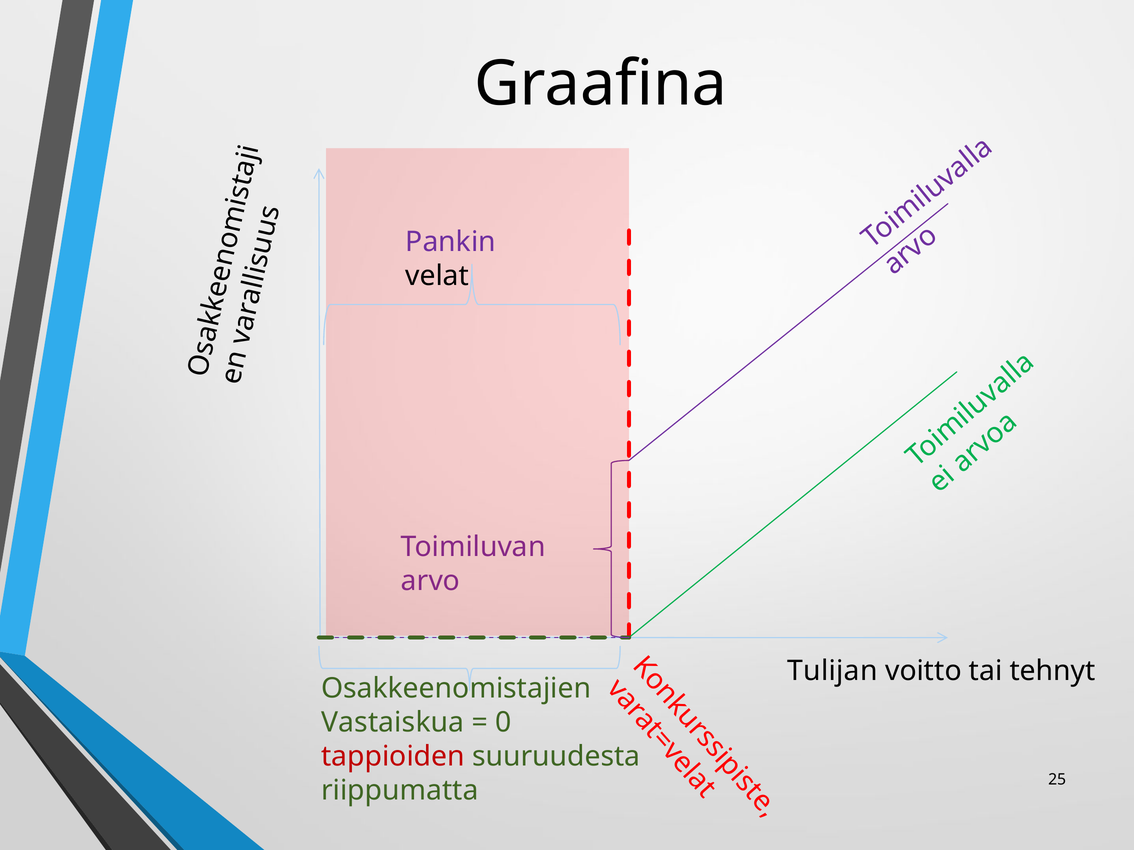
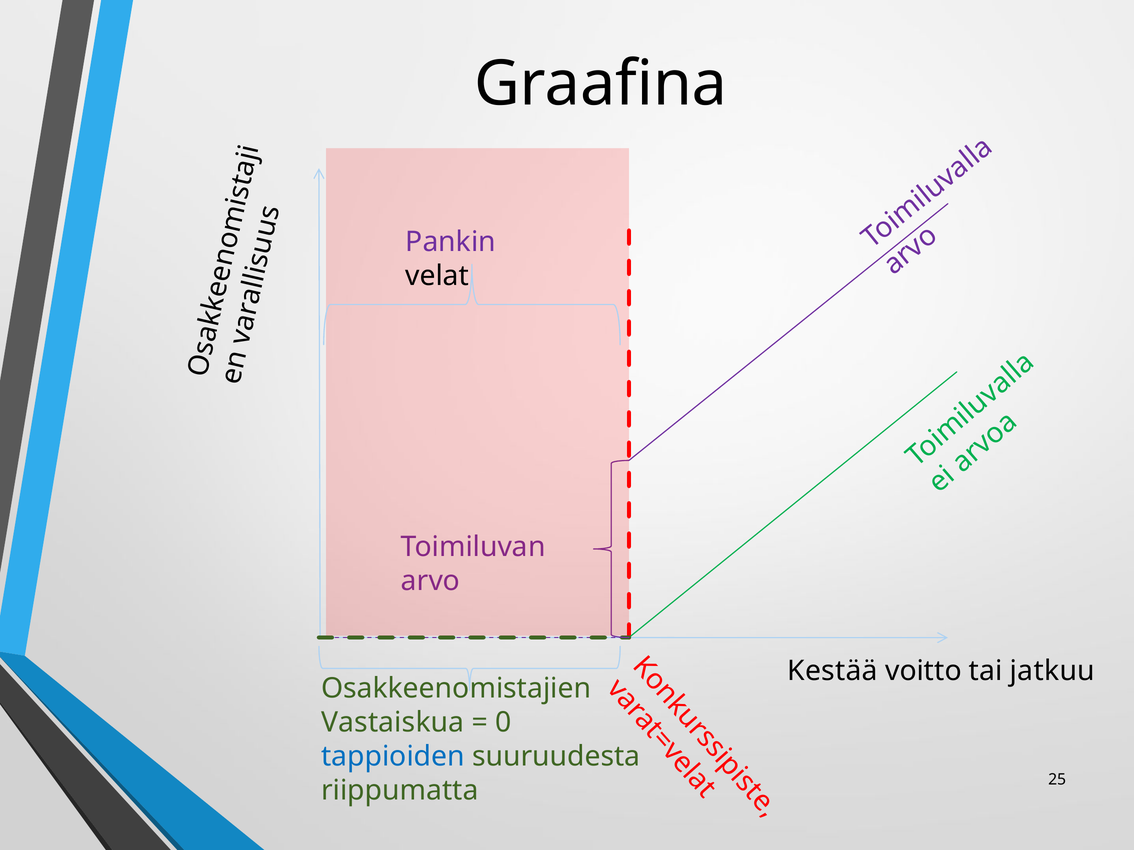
Tulijan: Tulijan -> Kestää (833, 671)
tehnyt: tehnyt -> jatkuu (1052, 671)
tappioiden colour: red -> blue (393, 757)
